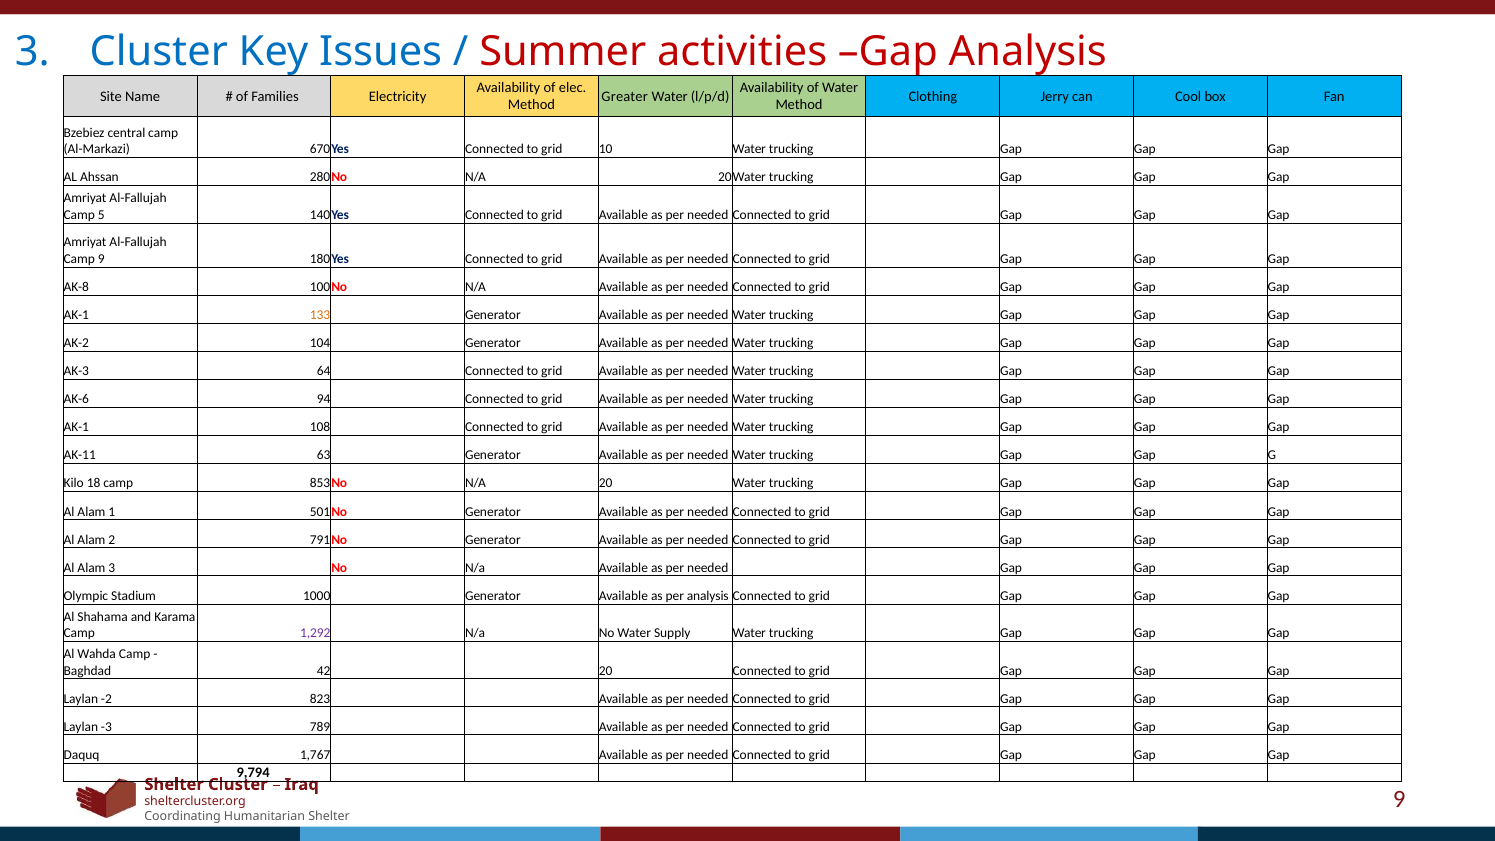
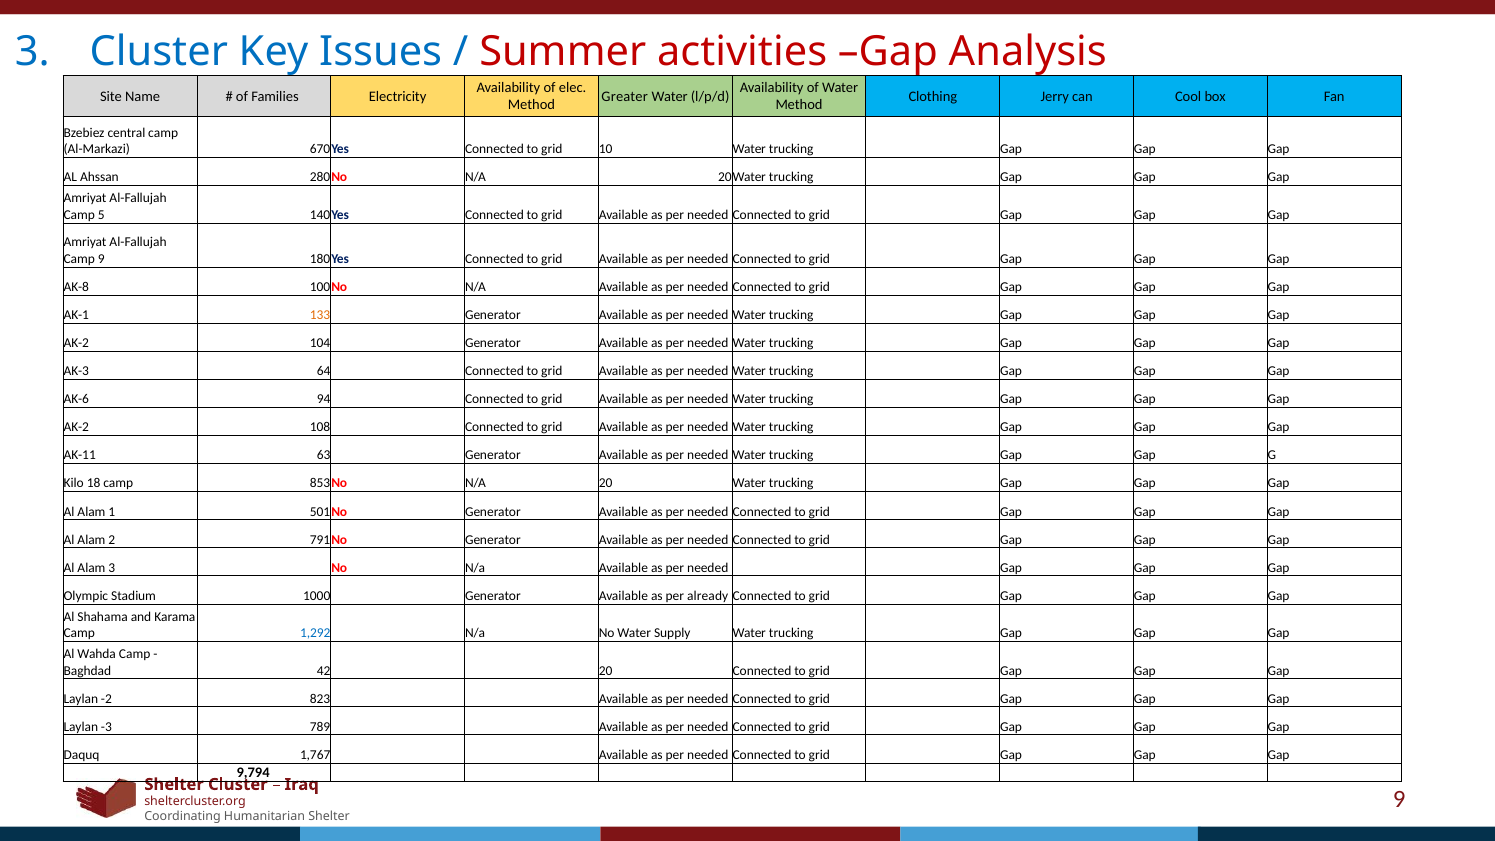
AK-1: AK-1 -> AK-2 (76, 427)
per analysis: analysis -> already (708, 596)
1,292 colour: purple -> blue (315, 633)
